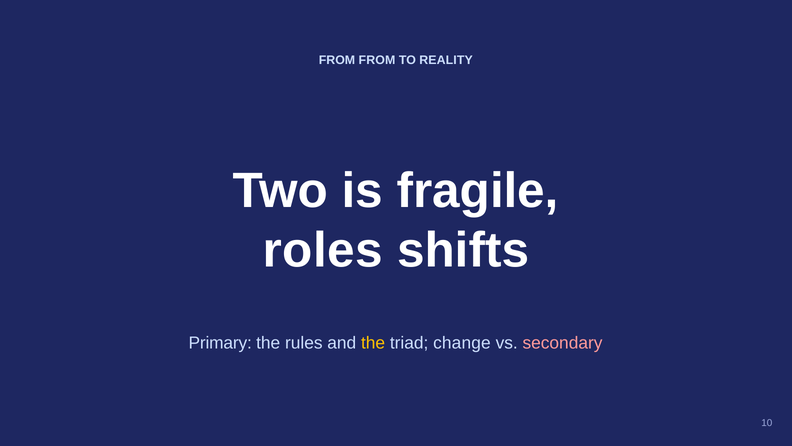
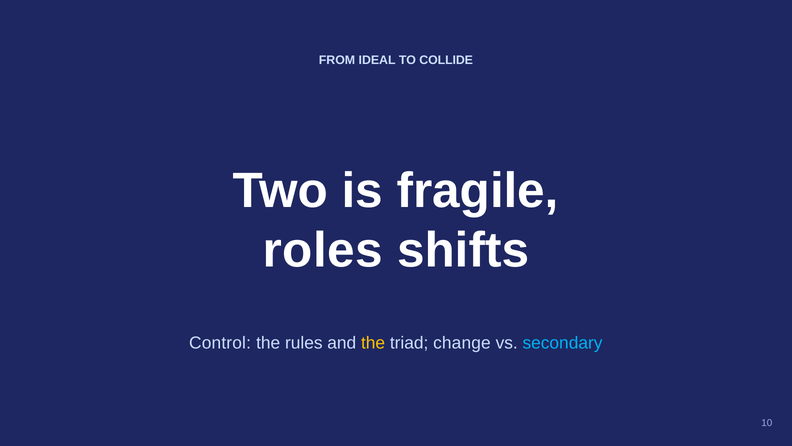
FROM FROM: FROM -> IDEAL (377, 60)
REALITY: REALITY -> COLLIDE (446, 60)
Primary: Primary -> Control (220, 343)
secondary colour: pink -> light blue (562, 343)
